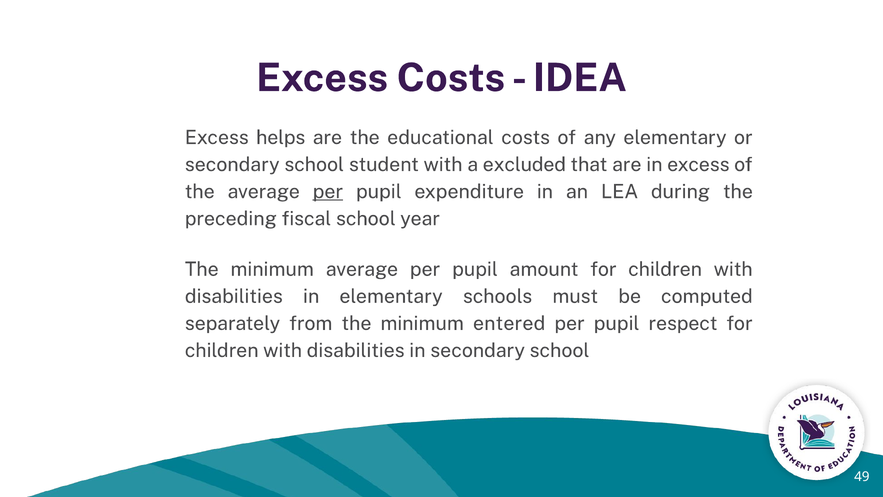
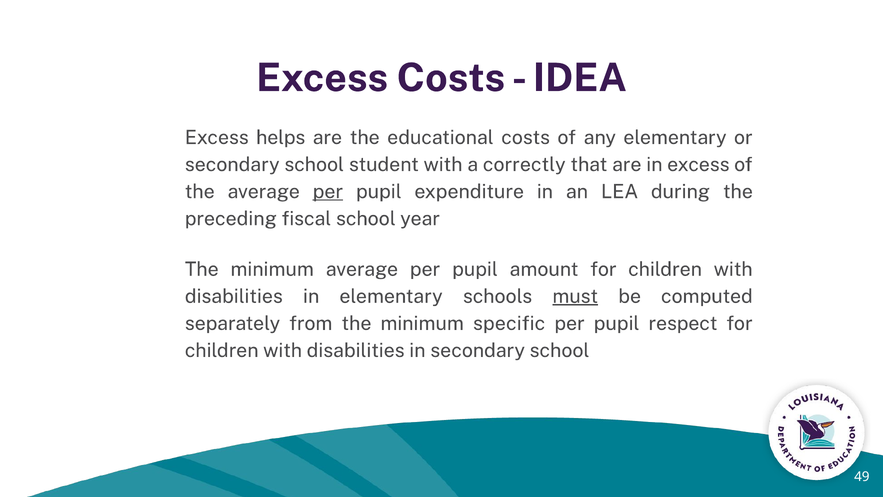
excluded: excluded -> correctly (524, 164)
must underline: none -> present (575, 296)
entered: entered -> specific (509, 323)
